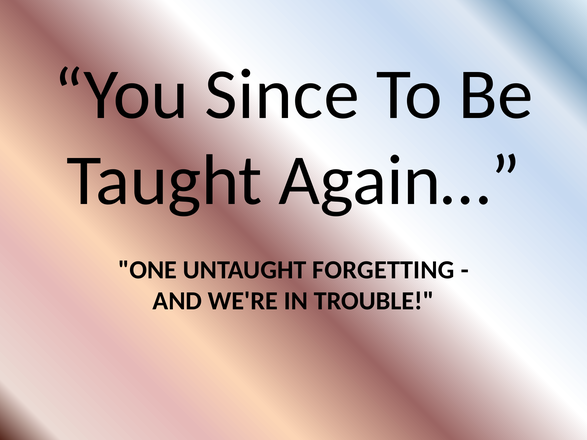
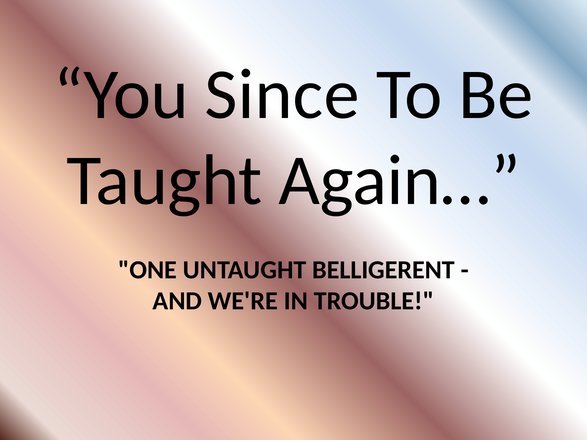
FORGETTING: FORGETTING -> BELLIGERENT (384, 270)
